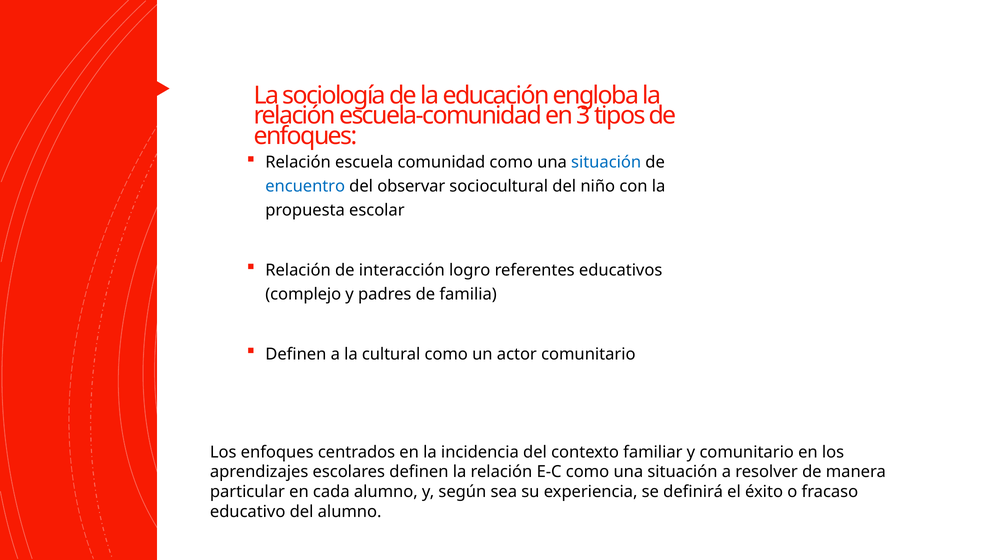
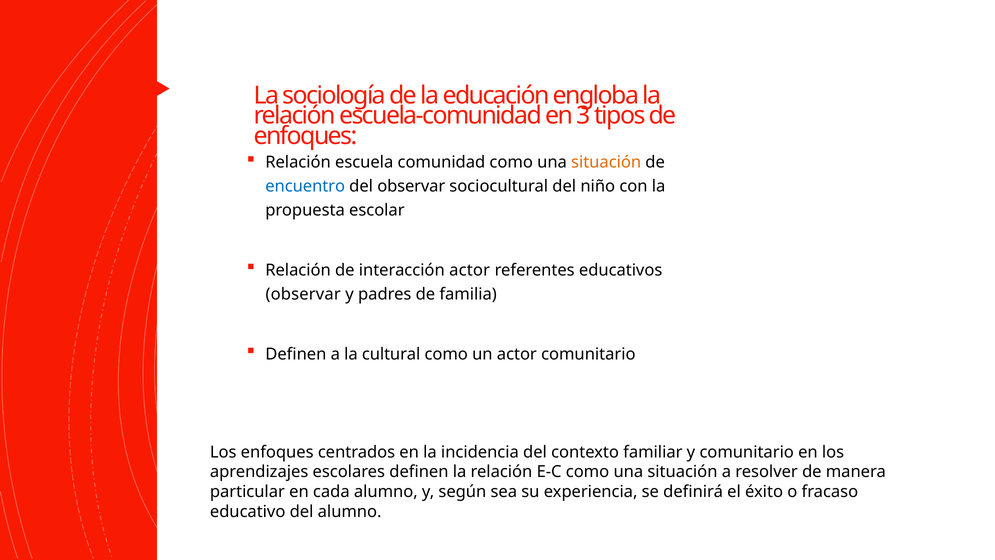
situación colour: blue -> orange (606, 162)
interacción logro: logro -> actor (470, 270)
complejo: complejo -> observar (303, 294)
